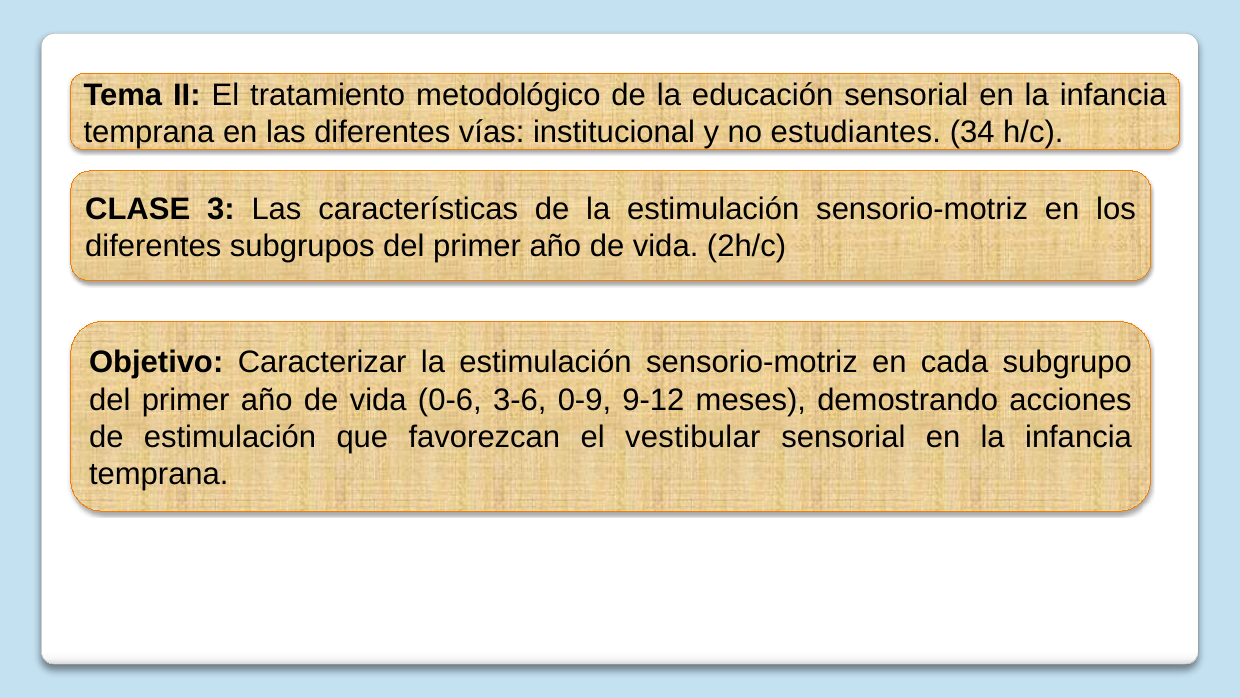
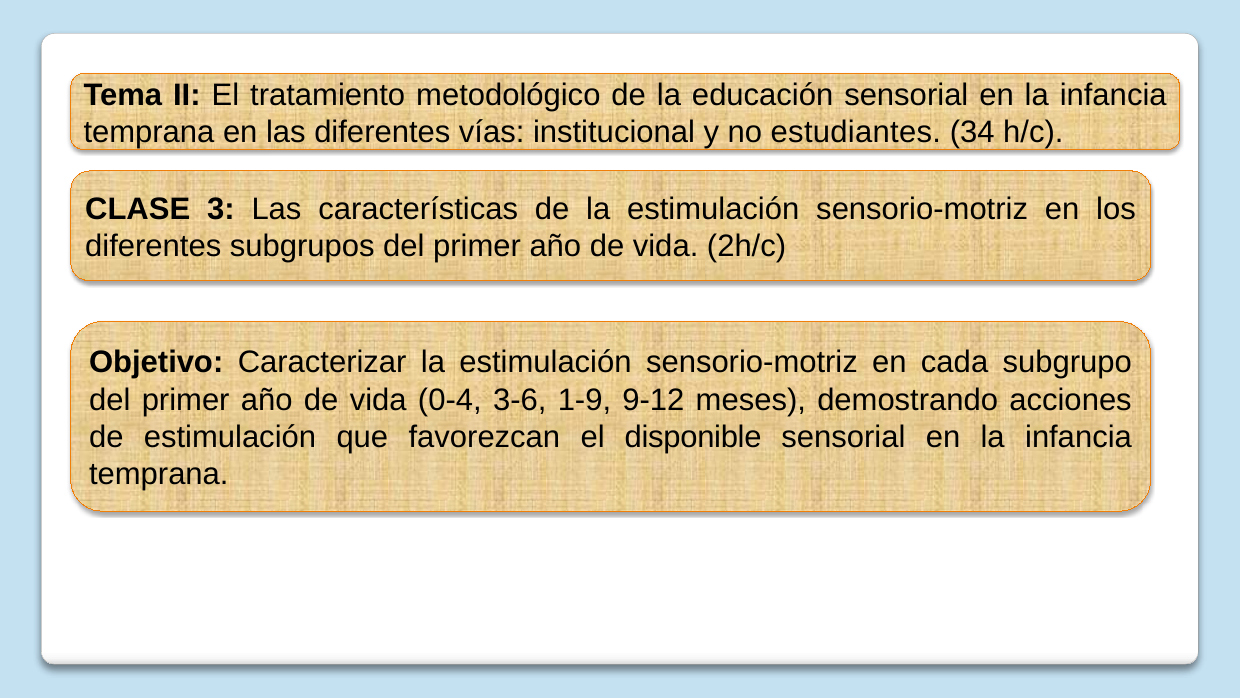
0-6: 0-6 -> 0-4 (450, 400)
0-9: 0-9 -> 1-9 (584, 400)
vestibular: vestibular -> disponible (693, 437)
